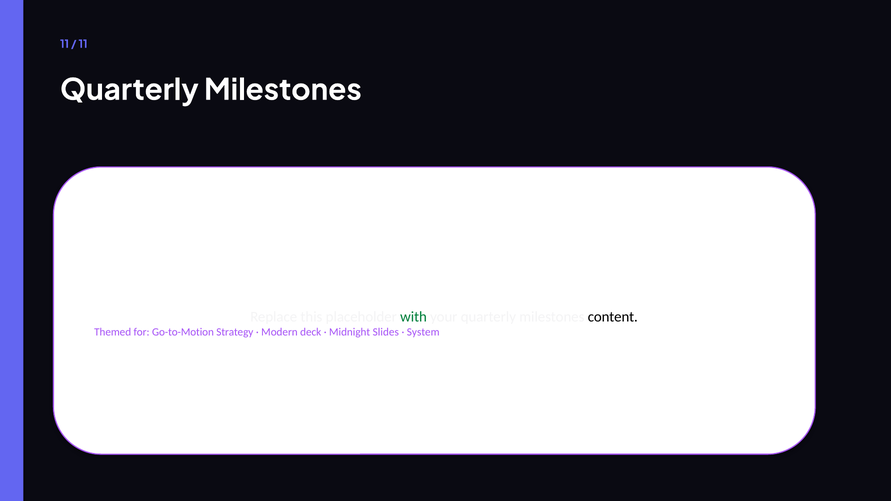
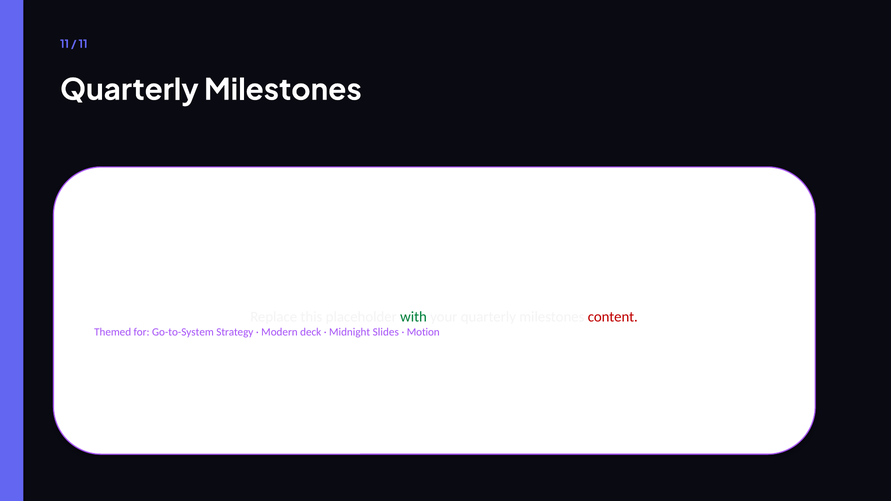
content colour: black -> red (613, 317)
Go-to-Motion: Go-to-Motion -> Go-to-System (183, 332)
System: System -> Motion (423, 332)
